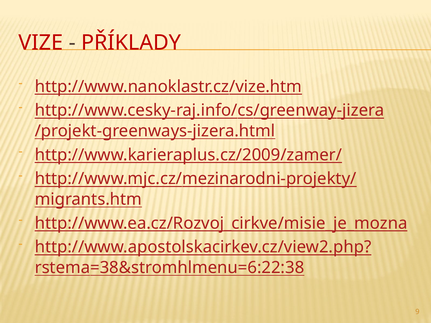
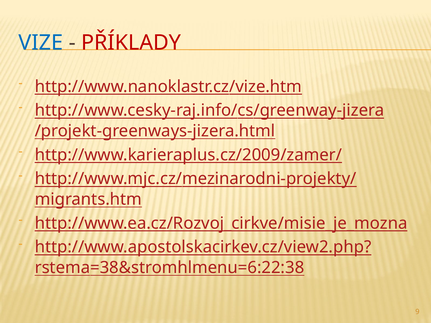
VIZE colour: red -> blue (41, 43)
